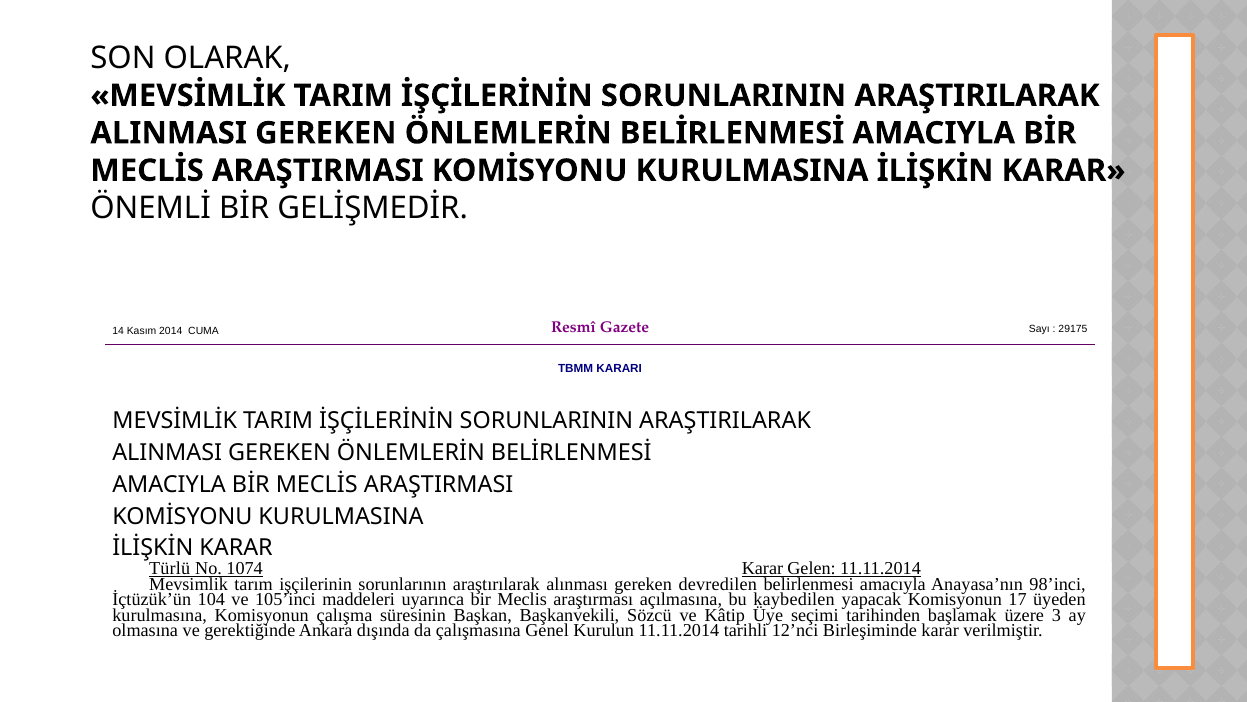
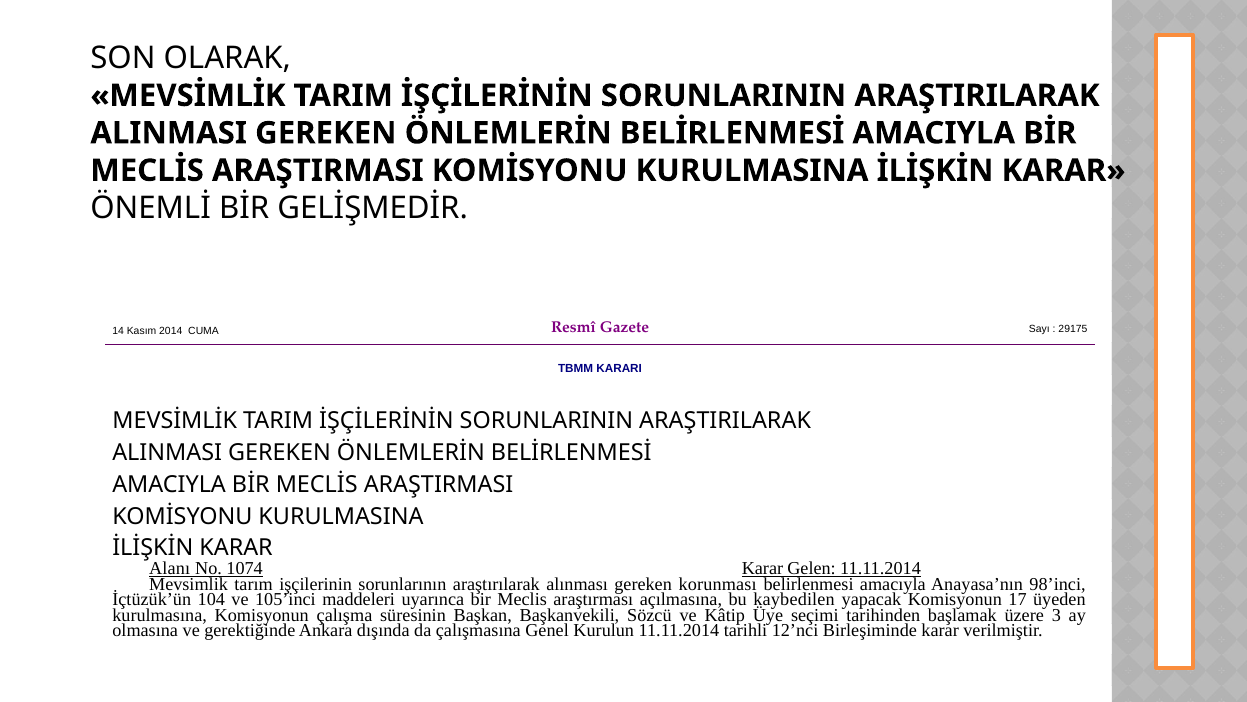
Türlü: Türlü -> Alanı (170, 568)
devredilen: devredilen -> korunması (718, 584)
